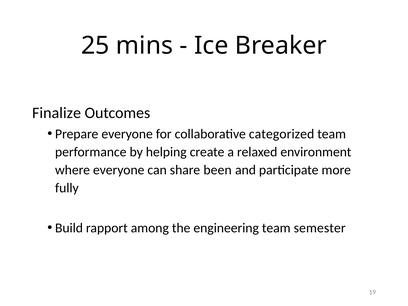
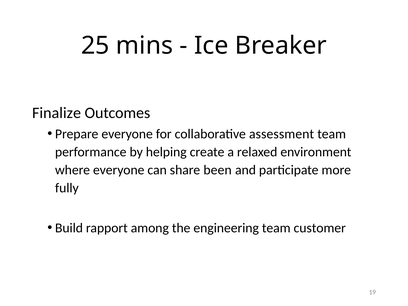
categorized: categorized -> assessment (282, 134)
semester: semester -> customer (320, 228)
